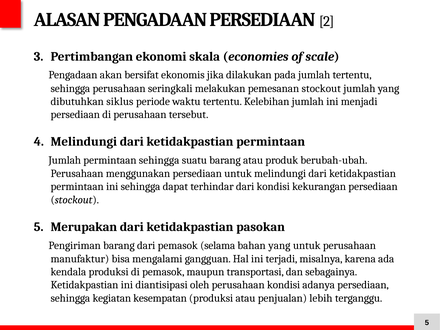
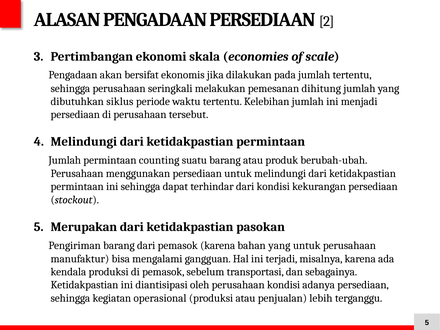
pemesanan stockout: stockout -> dihitung (321, 88)
permintaan sehingga: sehingga -> counting (159, 160)
pemasok selama: selama -> karena (218, 245)
maupun: maupun -> sebelum (205, 272)
kesempatan: kesempatan -> operasional (160, 298)
